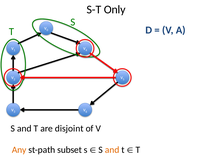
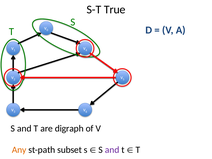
Only: Only -> True (115, 10)
disjoint: disjoint -> digraph (69, 129)
and colour: orange -> purple (112, 150)
